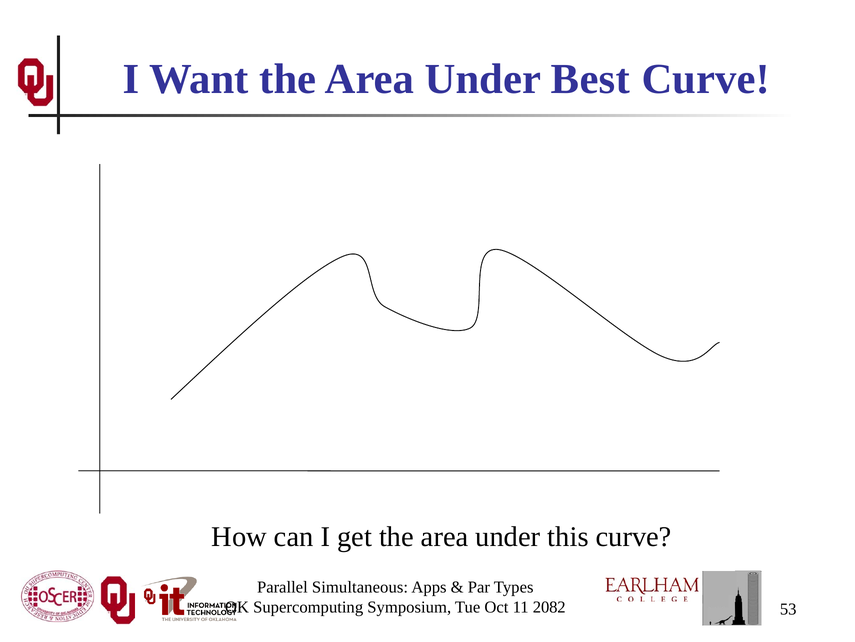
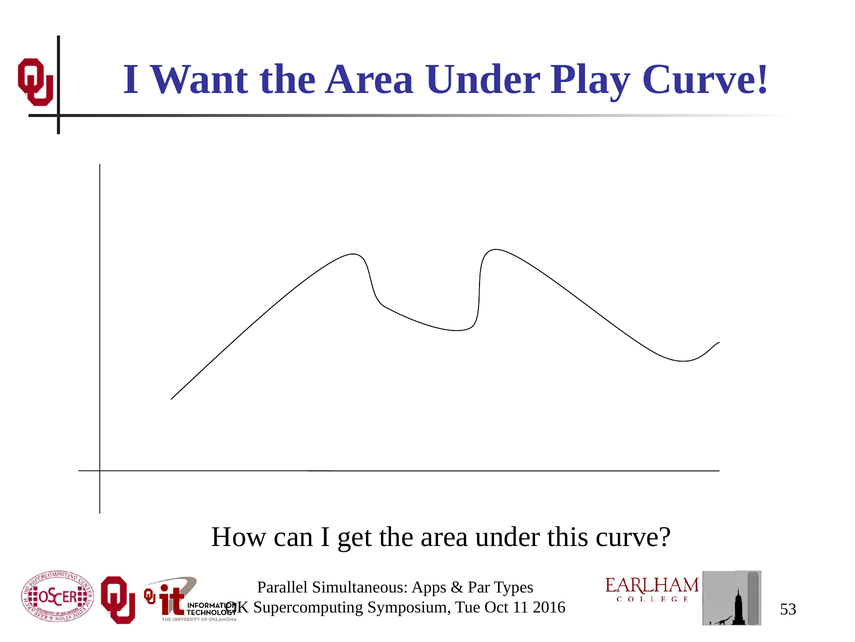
Best: Best -> Play (591, 79)
2082: 2082 -> 2016 (549, 607)
